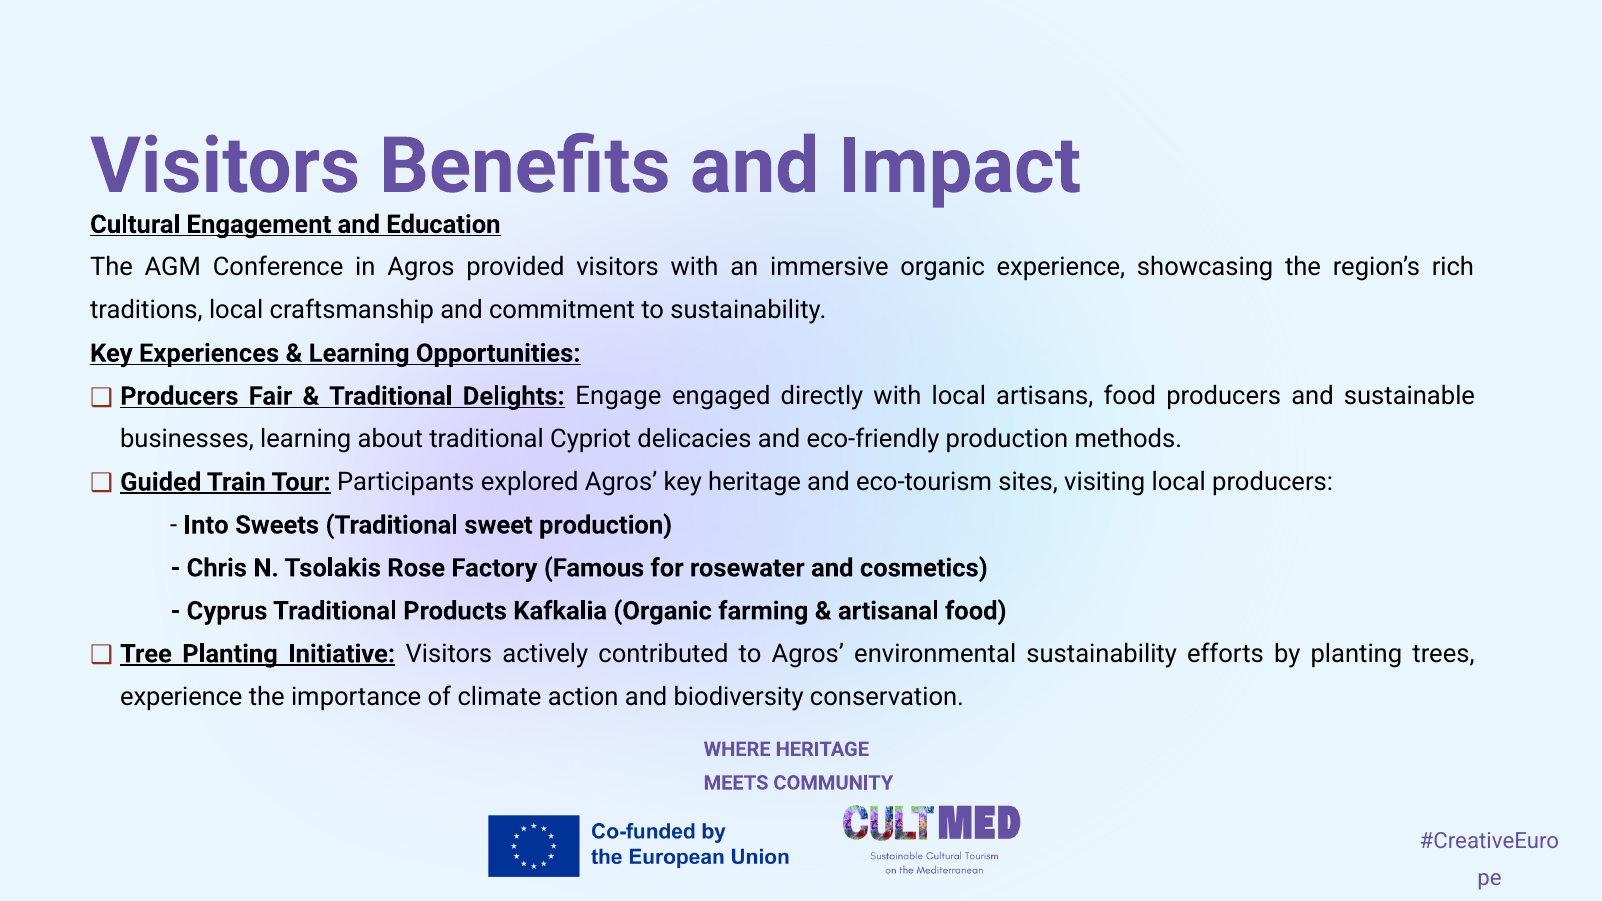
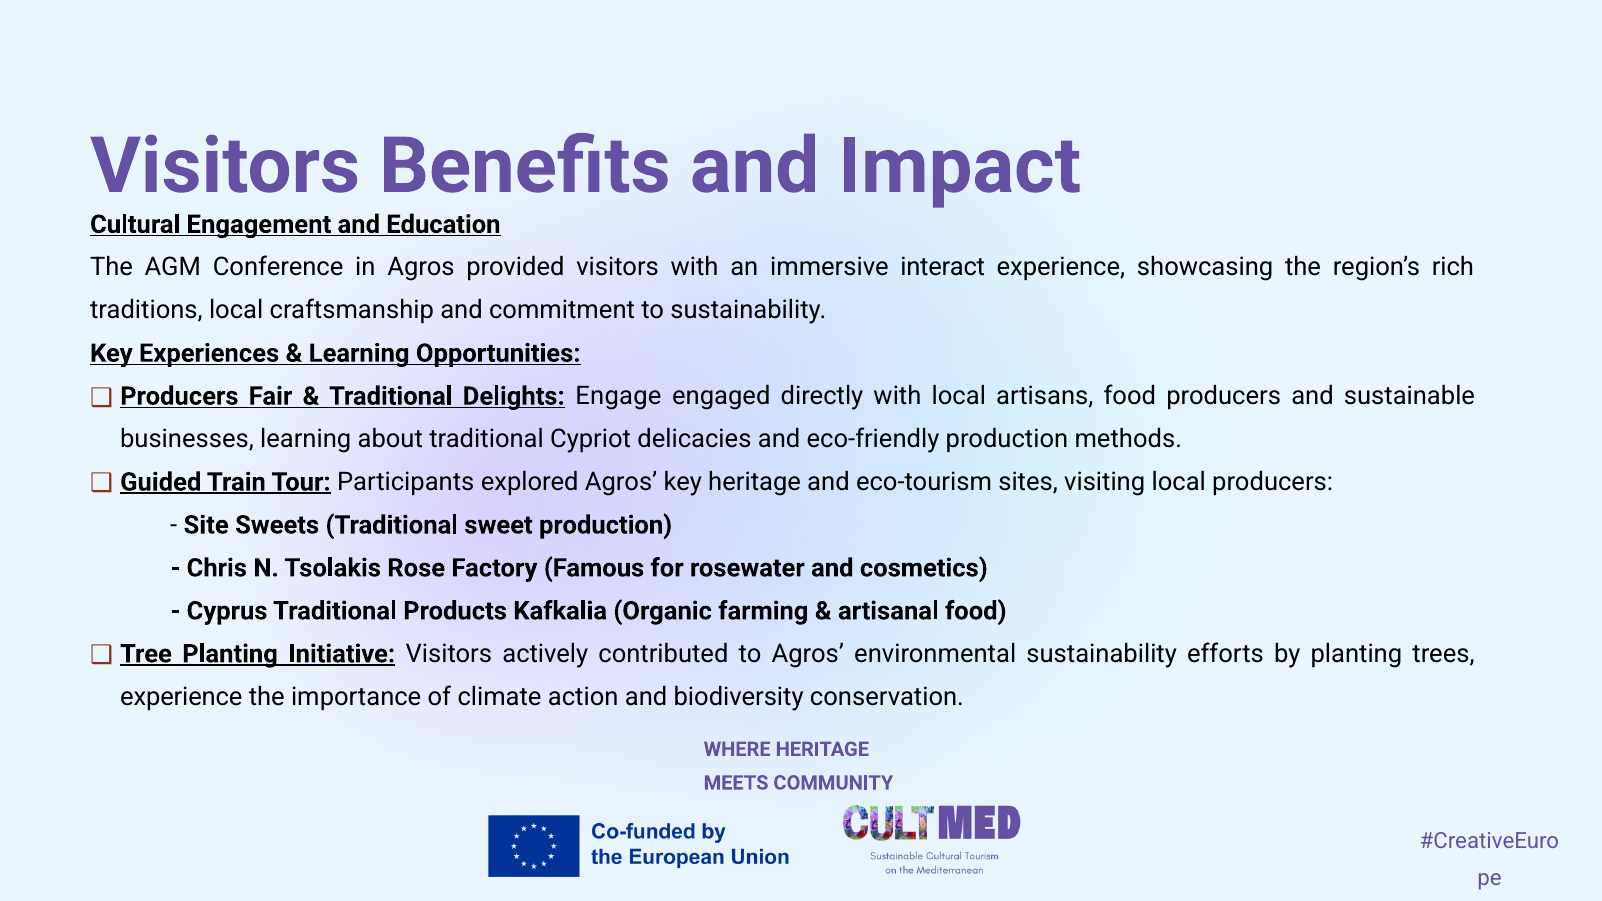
immersive organic: organic -> interact (943, 267)
Into: Into -> Site (206, 525)
